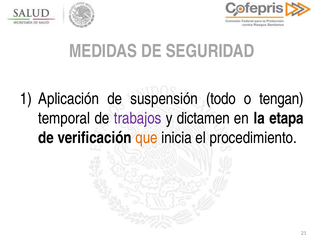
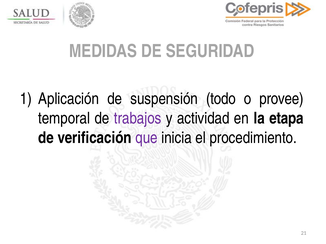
tengan: tengan -> provee (281, 99)
dictamen: dictamen -> actividad (203, 119)
que colour: orange -> purple (147, 138)
